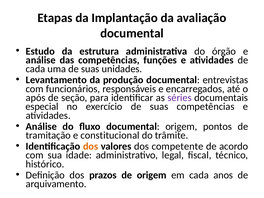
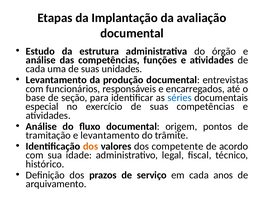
após: após -> base (36, 98)
séries colour: purple -> blue (180, 98)
e constitucional: constitucional -> levantamento (110, 135)
de origem: origem -> serviço (152, 175)
